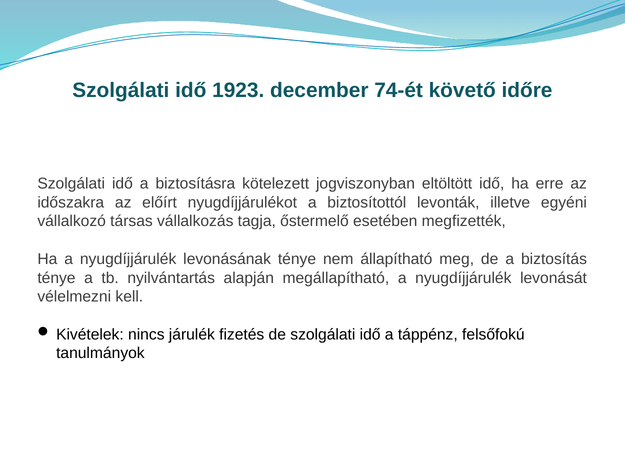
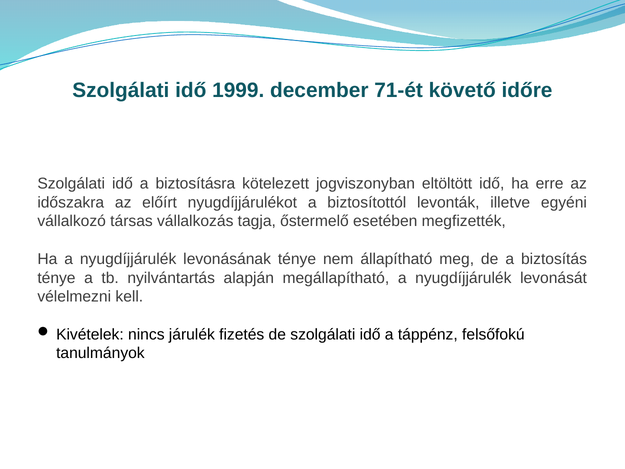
1923: 1923 -> 1999 (238, 90)
74-ét: 74-ét -> 71-ét (399, 90)
